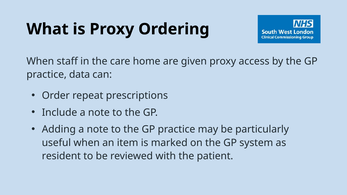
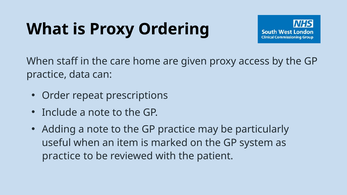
resident: resident -> practice (61, 156)
